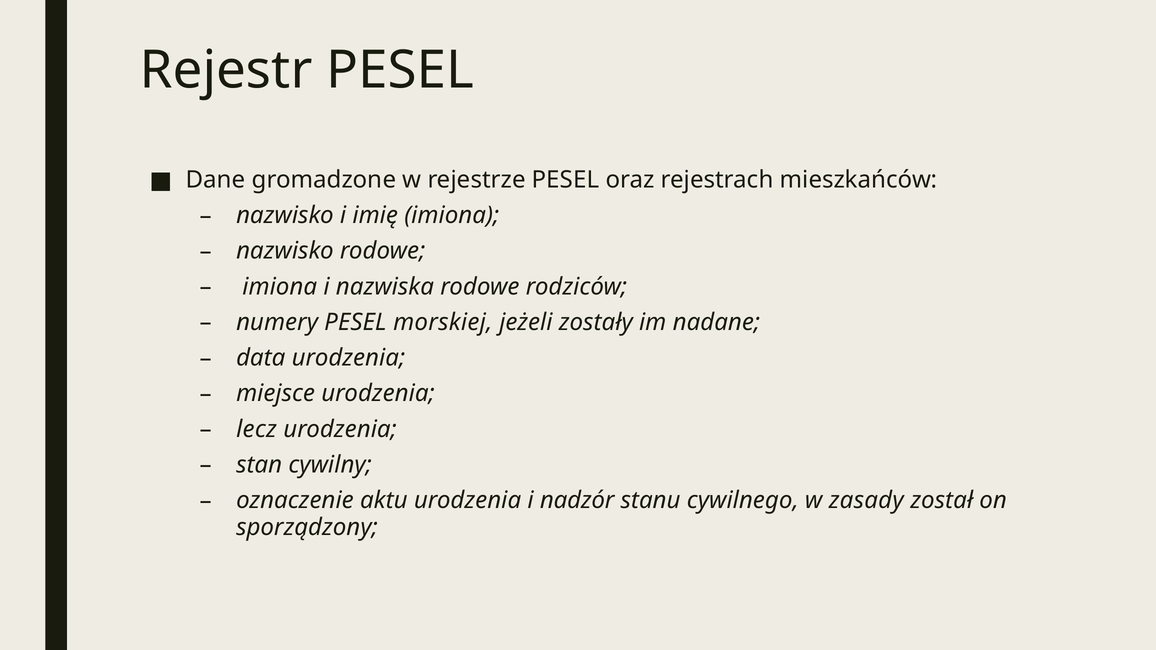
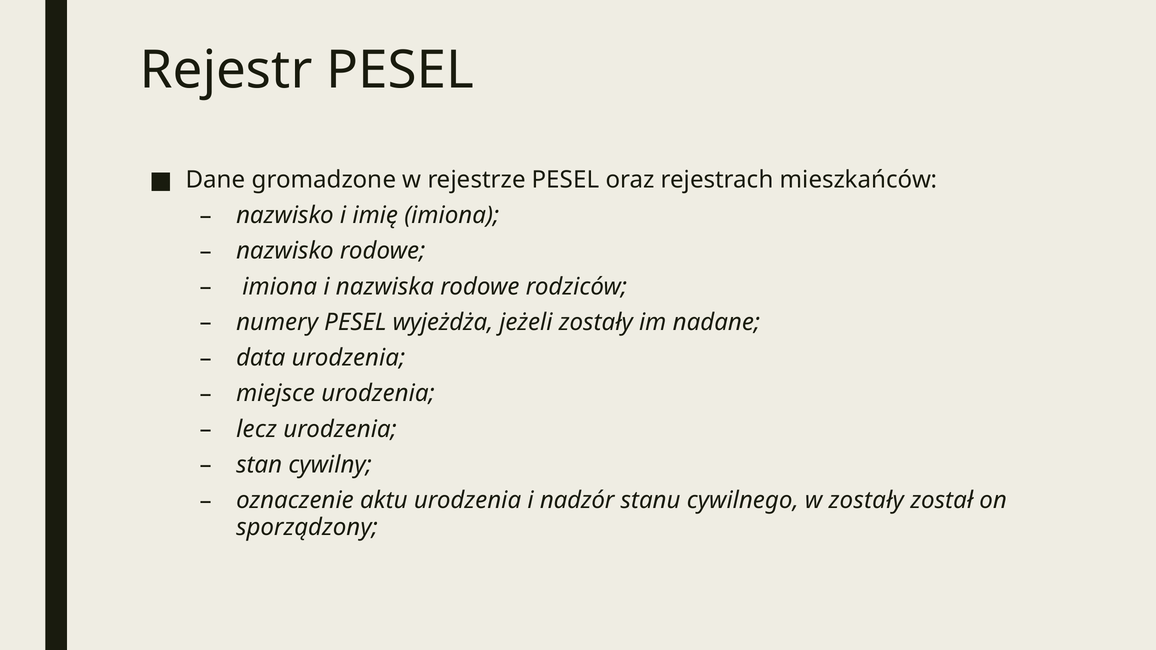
morskiej: morskiej -> wyjeżdża (443, 322)
w zasady: zasady -> zostały (866, 501)
